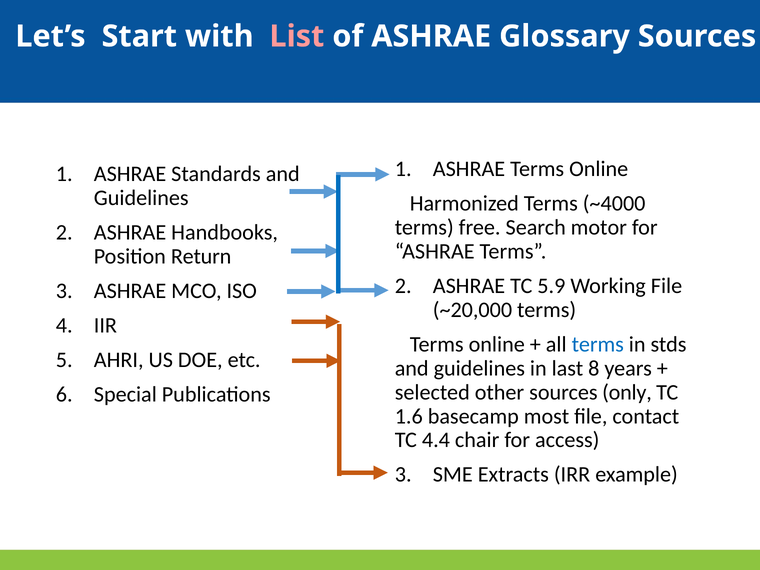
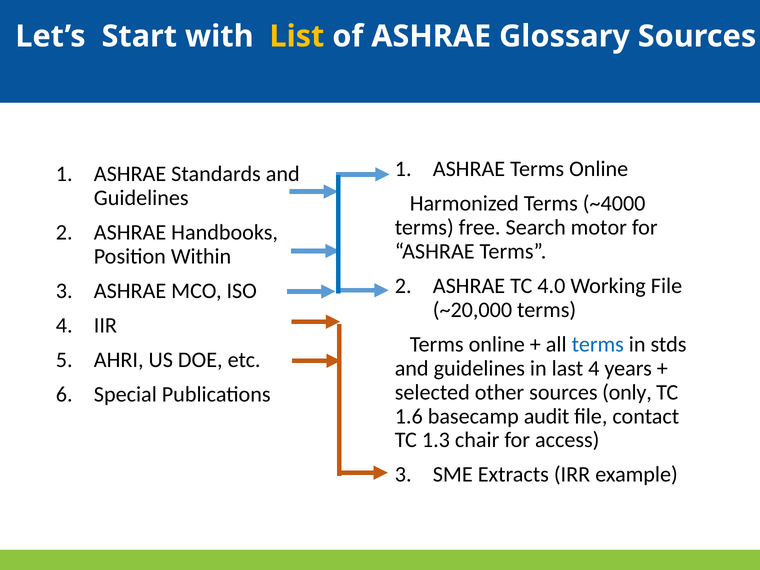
List colour: pink -> yellow (297, 36)
Return: Return -> Within (201, 256)
5.9: 5.9 -> 4.0 (551, 286)
last 8: 8 -> 4 (594, 368)
most: most -> audit (547, 416)
4.4: 4.4 -> 1.3 (436, 440)
